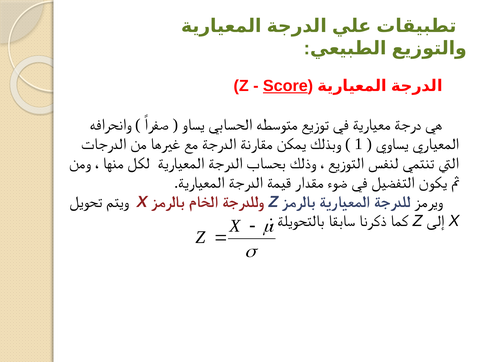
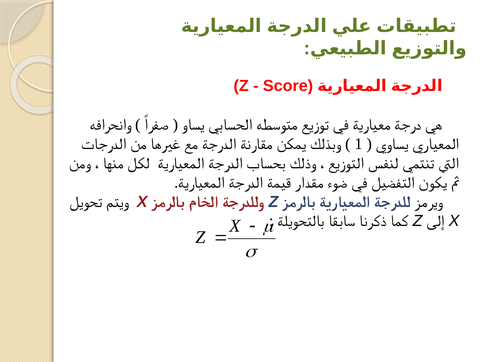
Score underline: present -> none (285, 86)
